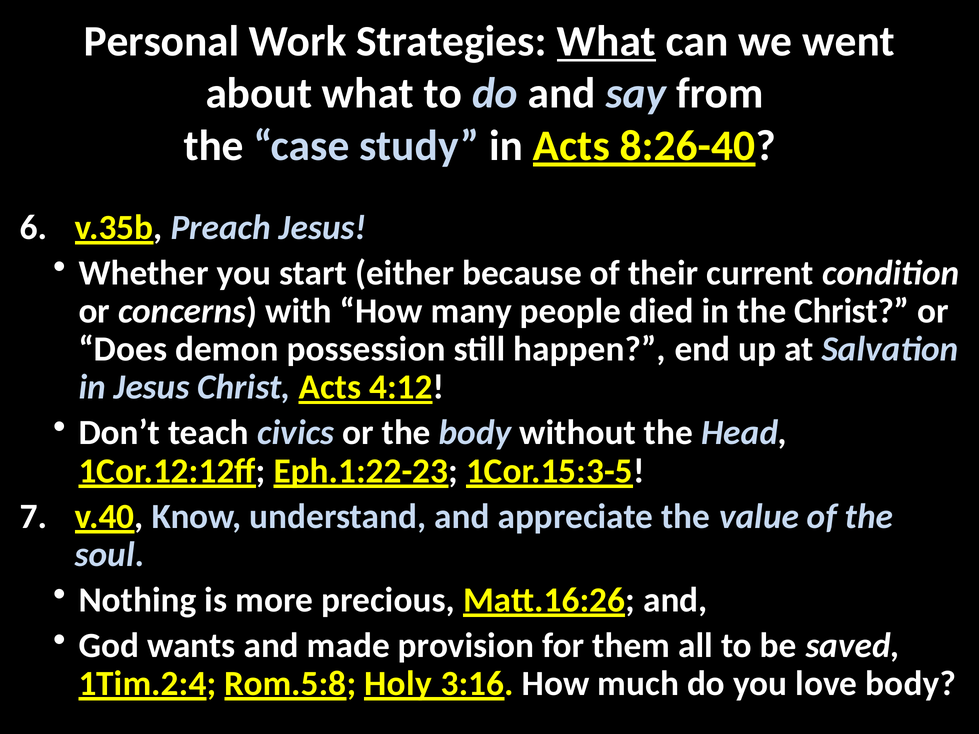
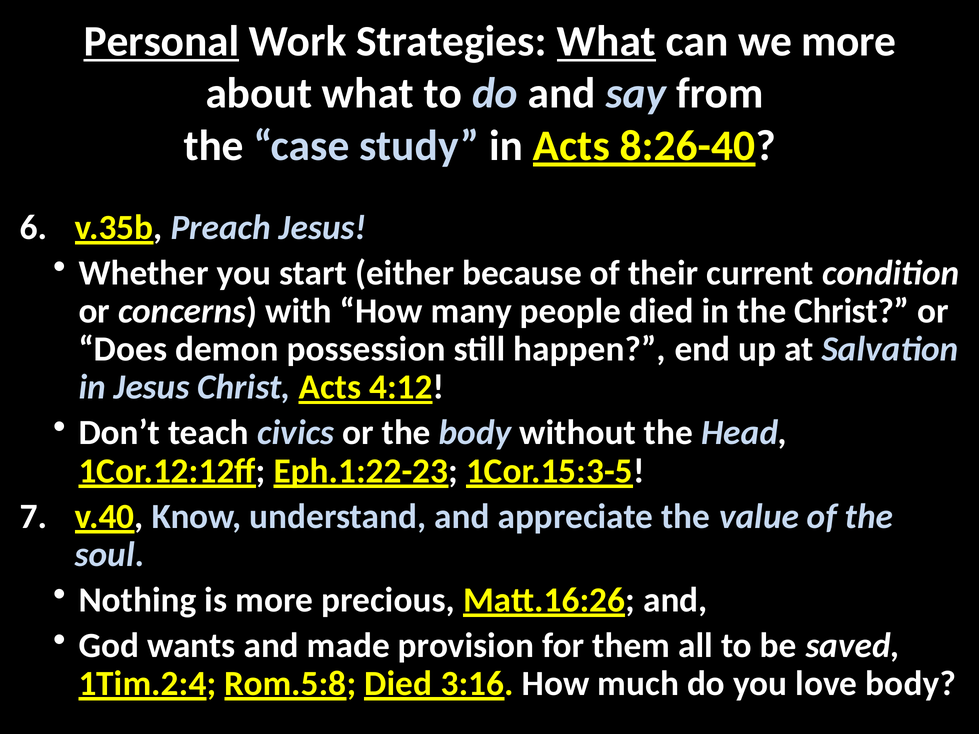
Personal underline: none -> present (161, 41)
we went: went -> more (849, 41)
Rom.5:8 Holy: Holy -> Died (398, 684)
